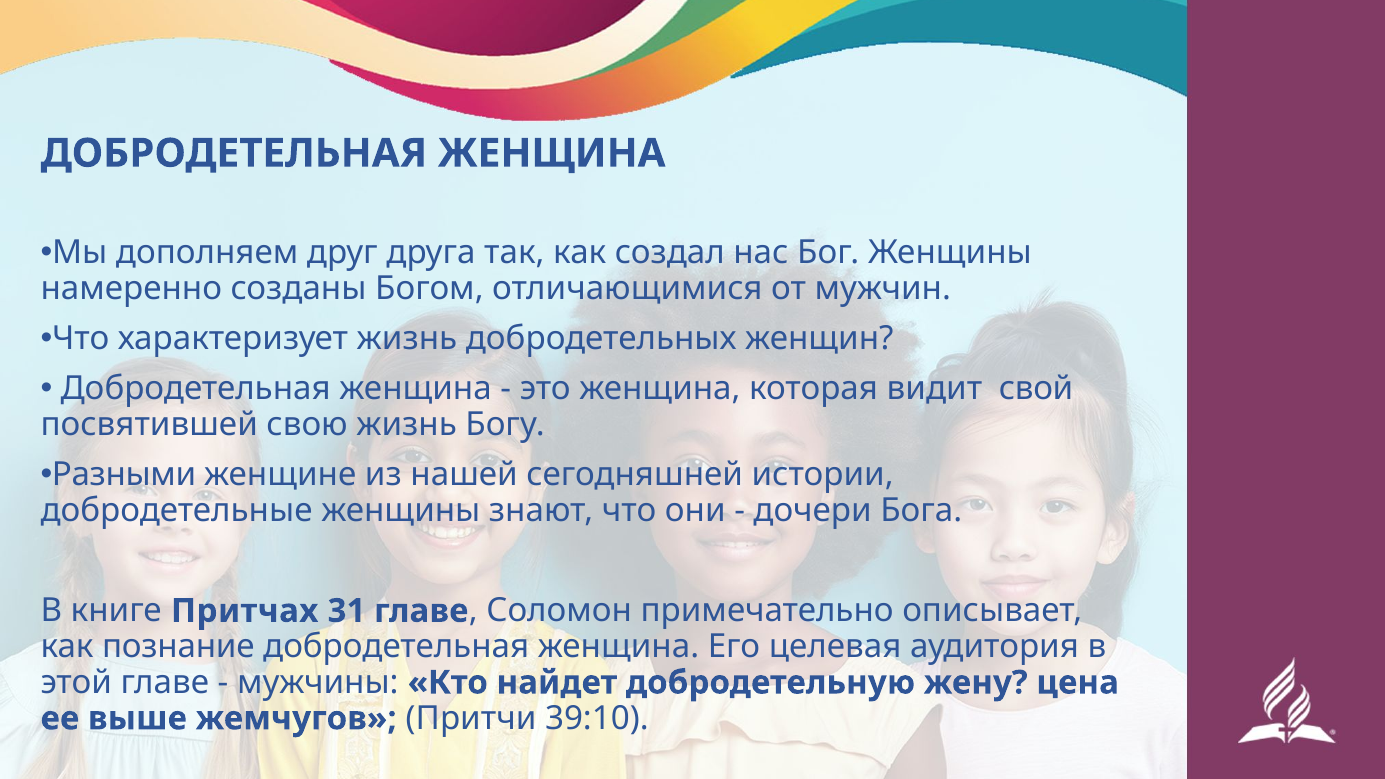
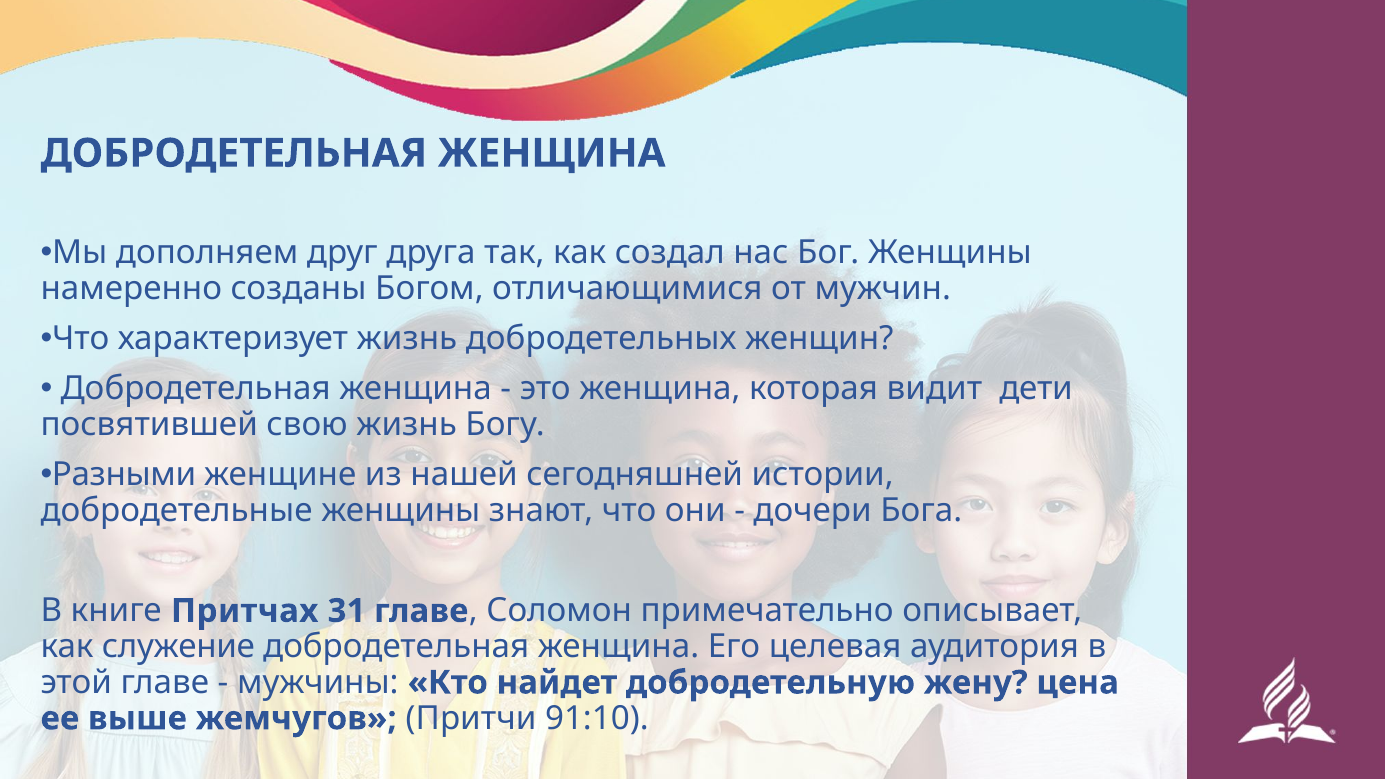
свой: свой -> дети (1036, 389)
познание: познание -> служение (178, 647)
39:10: 39:10 -> 91:10 (597, 718)
